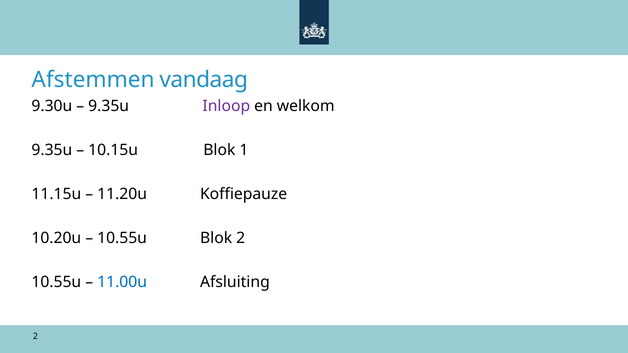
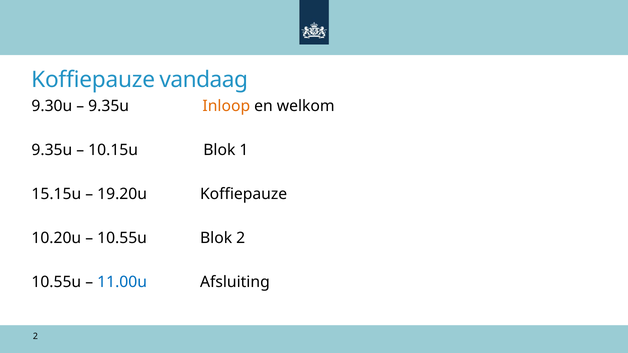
Afstemmen: Afstemmen -> Koffiepauze (93, 80)
Inloop colour: purple -> orange (226, 106)
11.15u: 11.15u -> 15.15u (56, 194)
11.20u: 11.20u -> 19.20u (122, 194)
